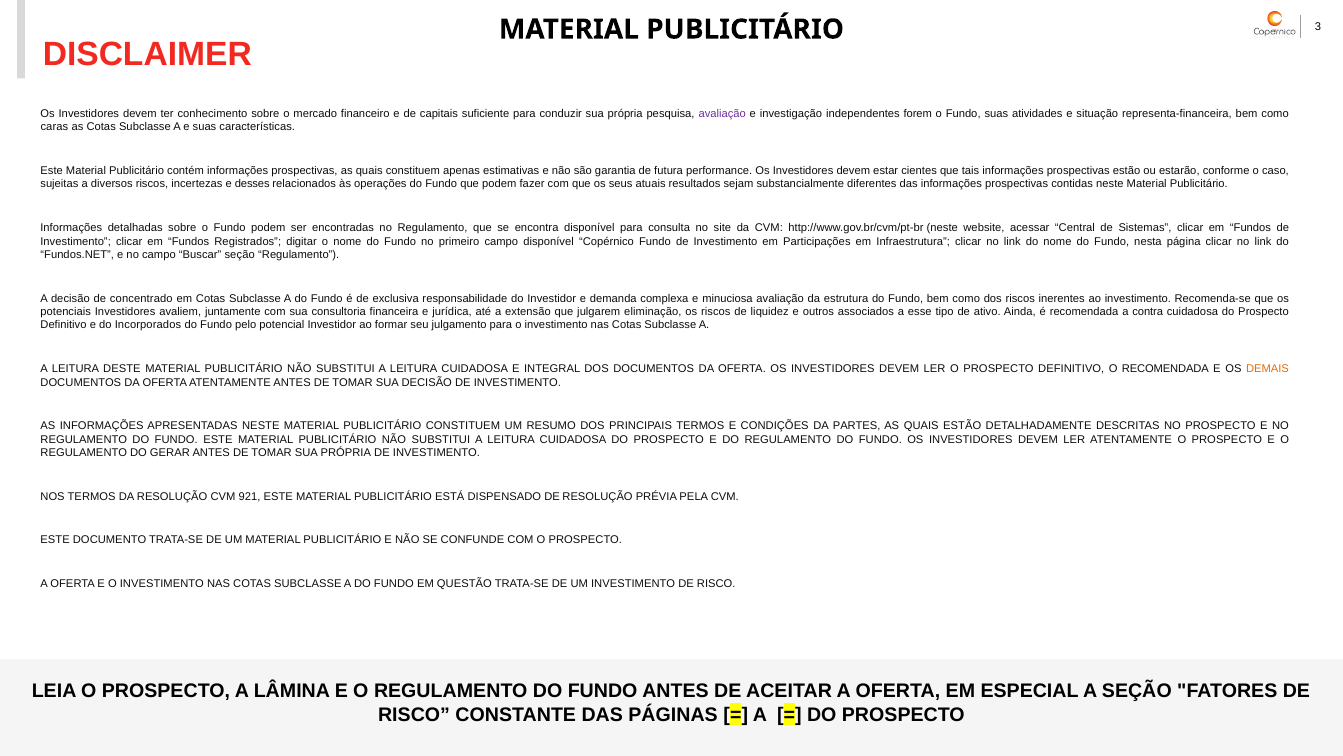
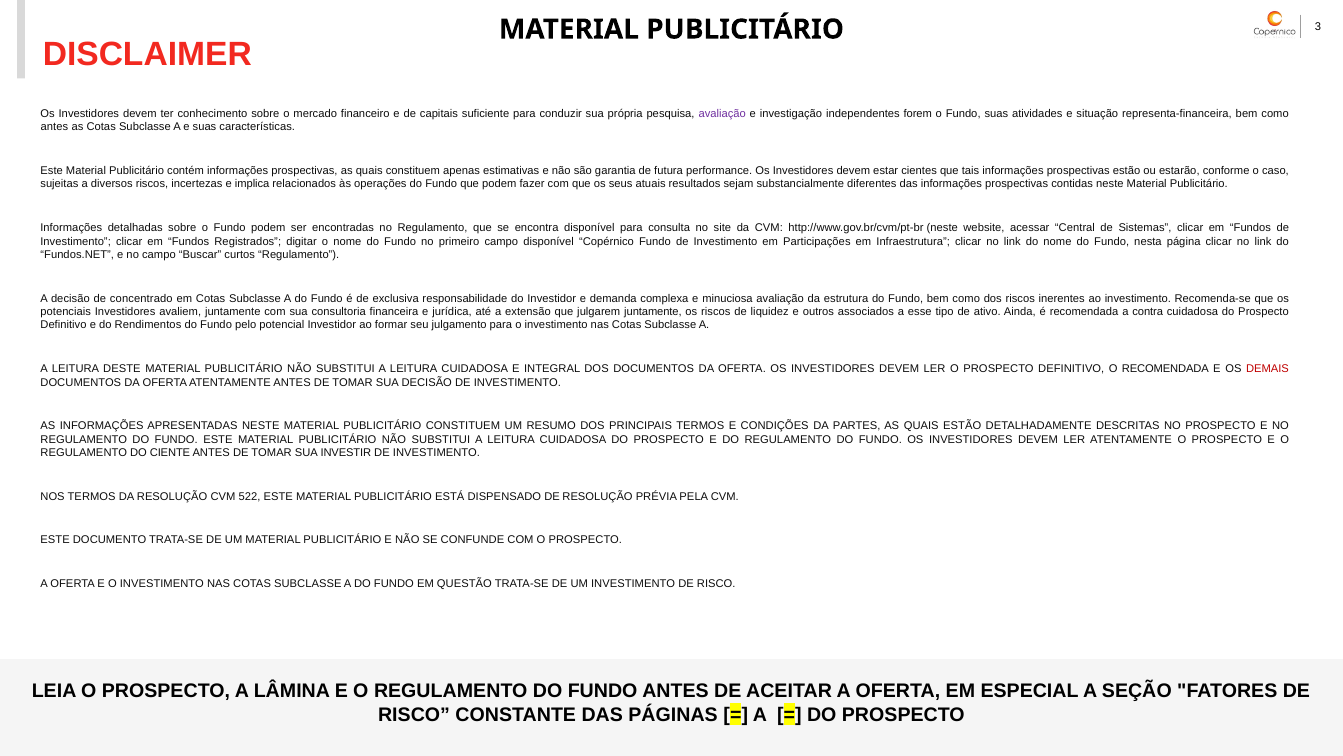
caras: caras -> antes (54, 127)
desses: desses -> implica (252, 184)
Buscar seção: seção -> curtos (240, 255)
julgarem eliminação: eliminação -> juntamente (653, 312)
Incorporados: Incorporados -> Rendimentos (148, 325)
DEMAIS colour: orange -> red (1267, 369)
GERAR: GERAR -> CIENTE (170, 452)
TOMAR SUA PRÓPRIA: PRÓPRIA -> INVESTIR (346, 452)
921: 921 -> 522 (250, 496)
